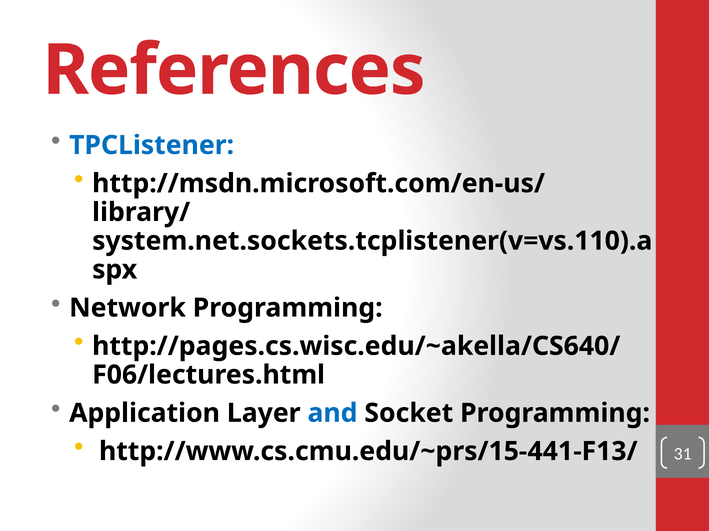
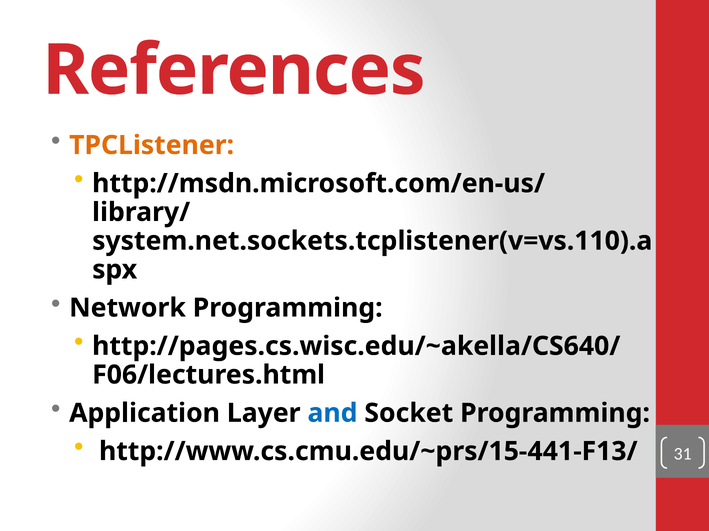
TPCListener colour: blue -> orange (152, 145)
